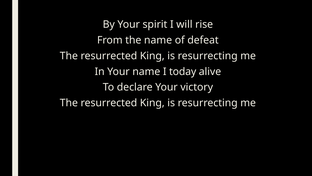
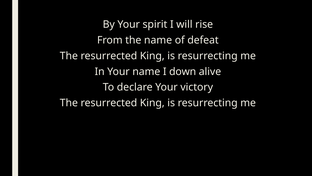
today: today -> down (183, 71)
